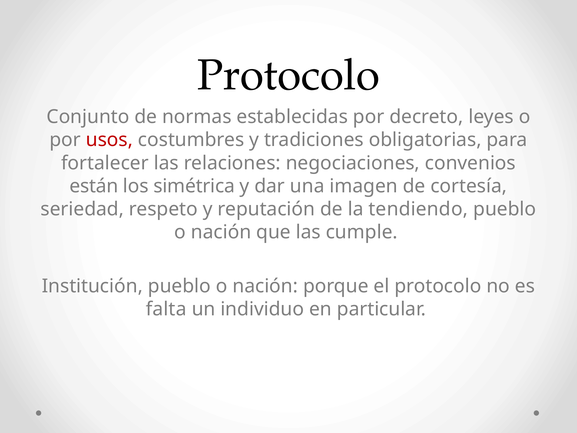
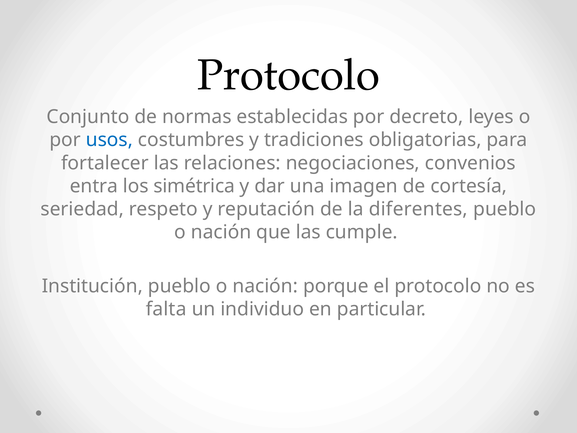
usos colour: red -> blue (109, 140)
están: están -> entra (94, 186)
tendiendo: tendiendo -> diferentes (418, 209)
